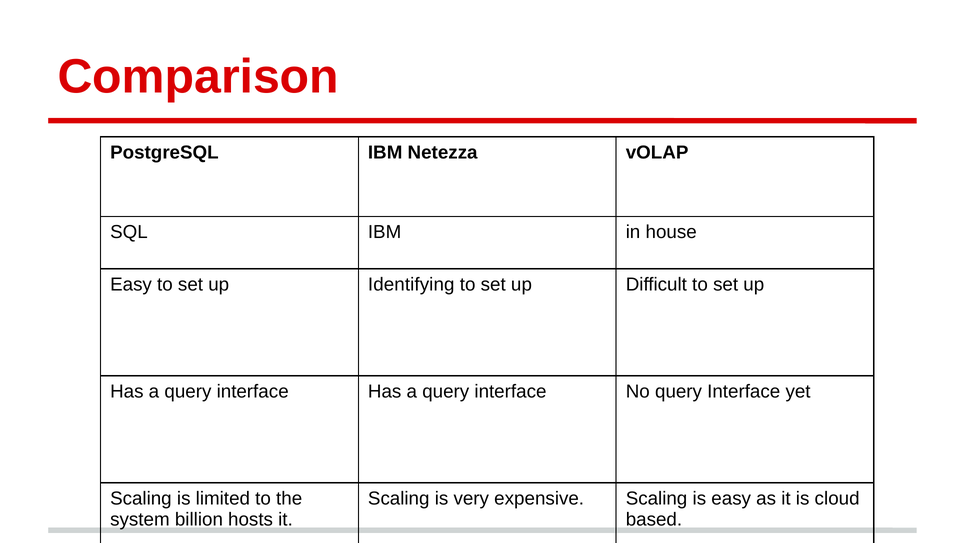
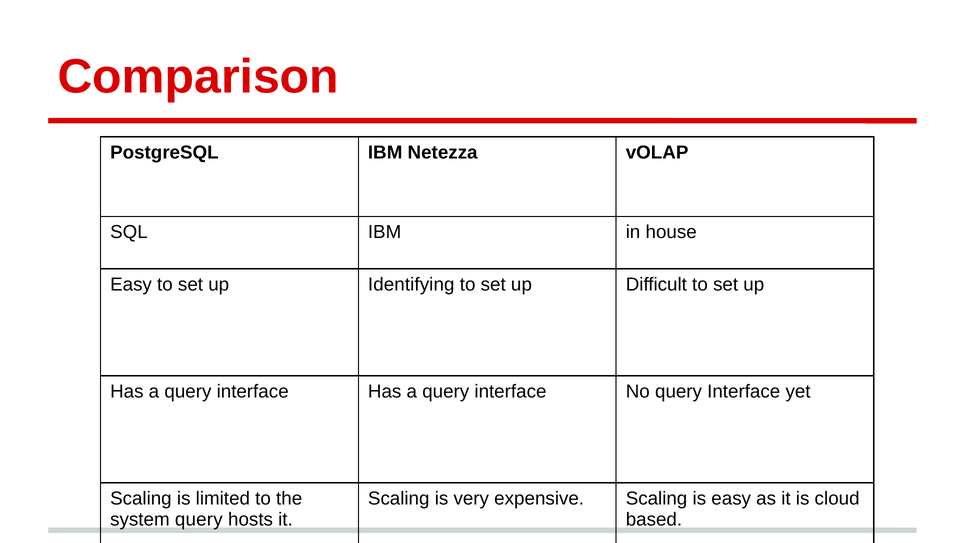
system billion: billion -> query (199, 519)
